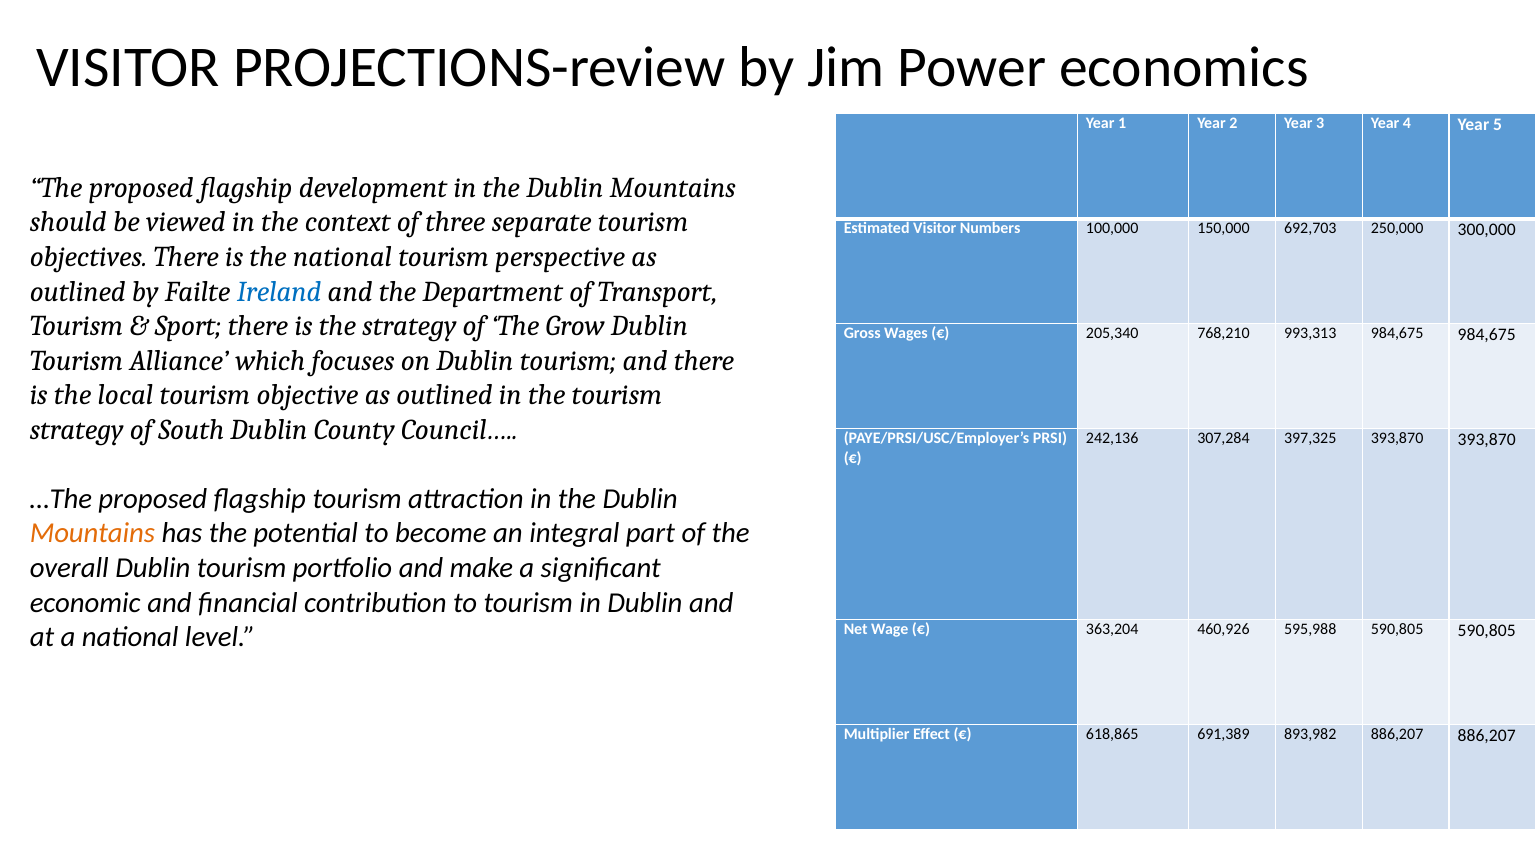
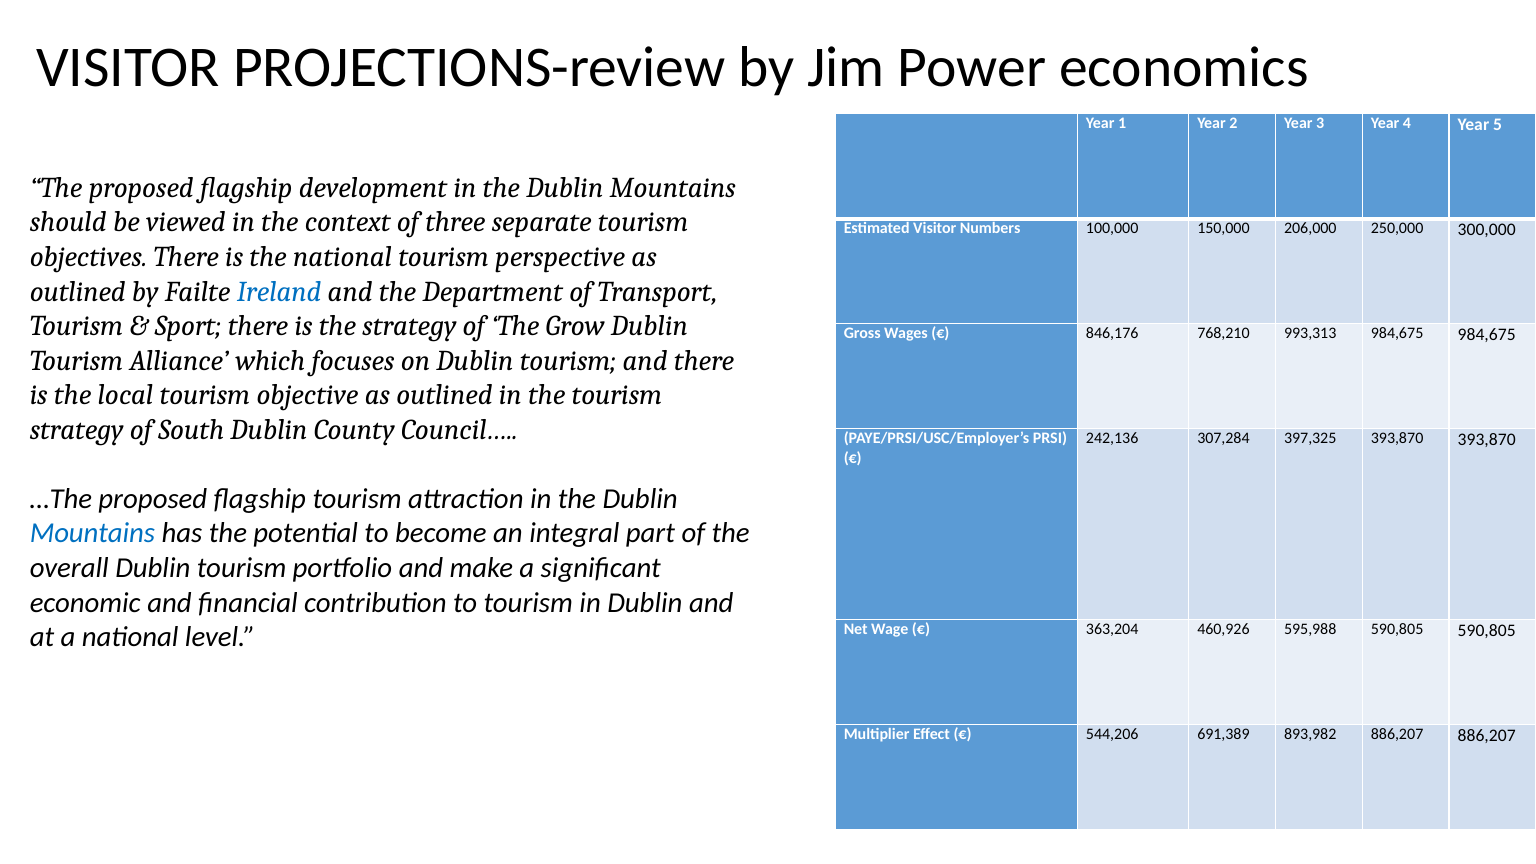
692,703: 692,703 -> 206,000 (1310, 229)
205,340: 205,340 -> 846,176 (1112, 334)
Mountains colour: orange -> blue (92, 533)
618,865: 618,865 -> 544,206 (1112, 734)
